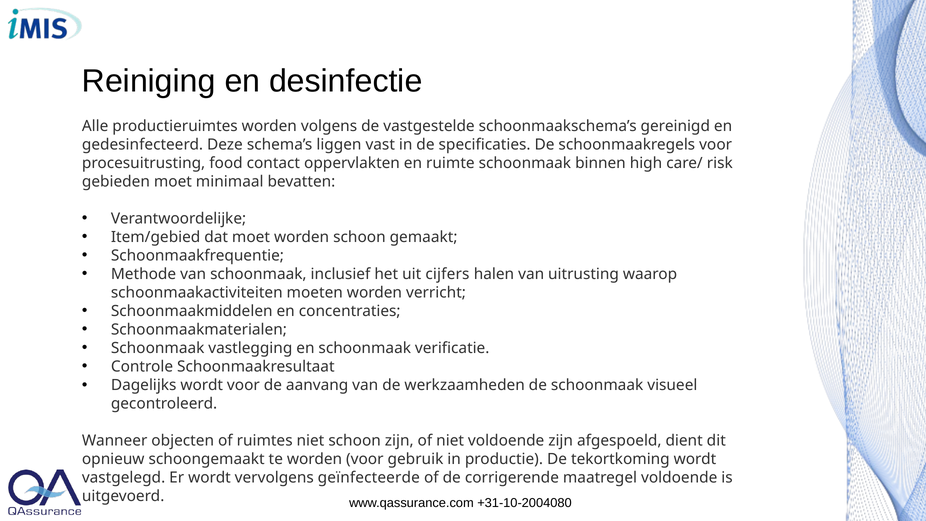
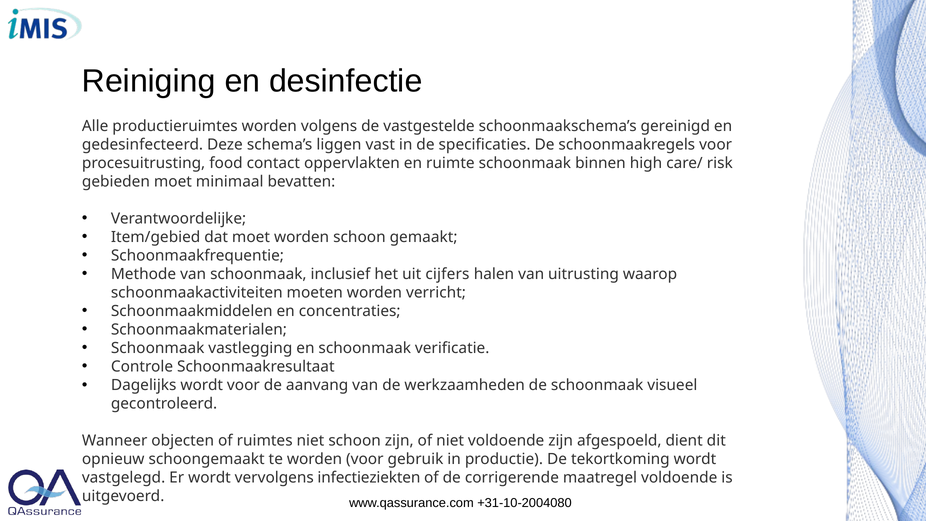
geïnfecteerde: geïnfecteerde -> infectieziekten (369, 478)
